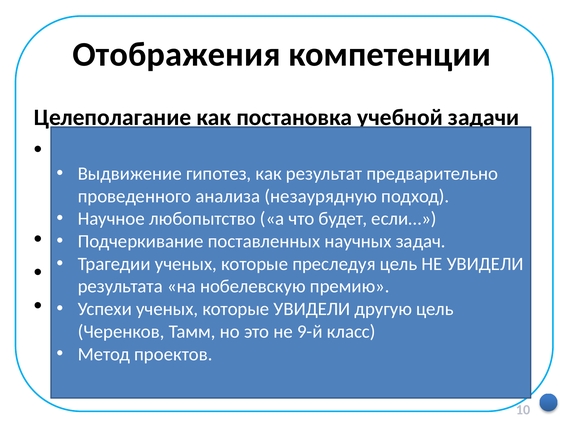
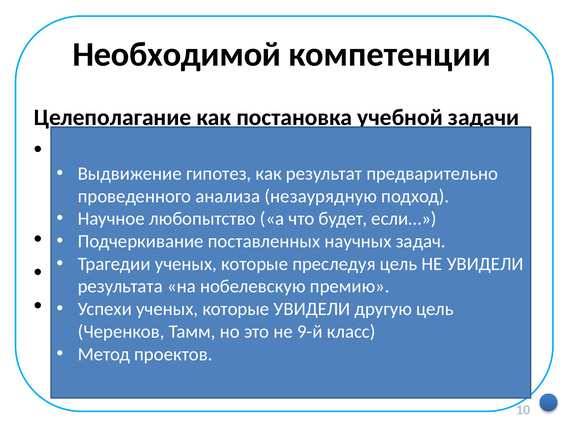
Отображения: Отображения -> Необходимой (177, 55)
